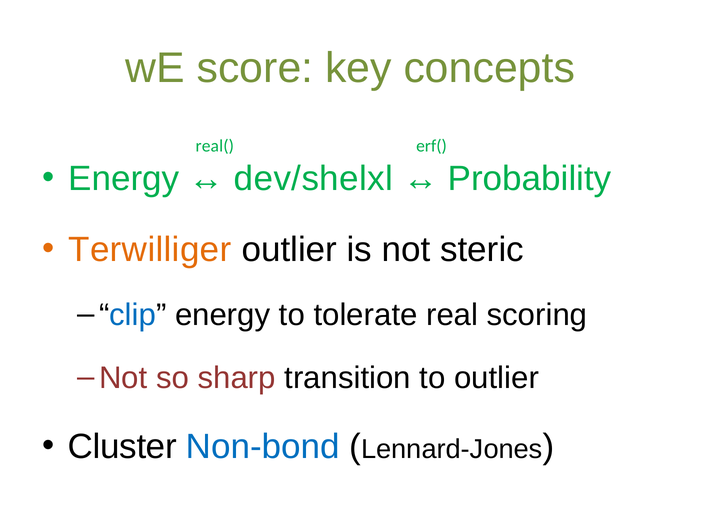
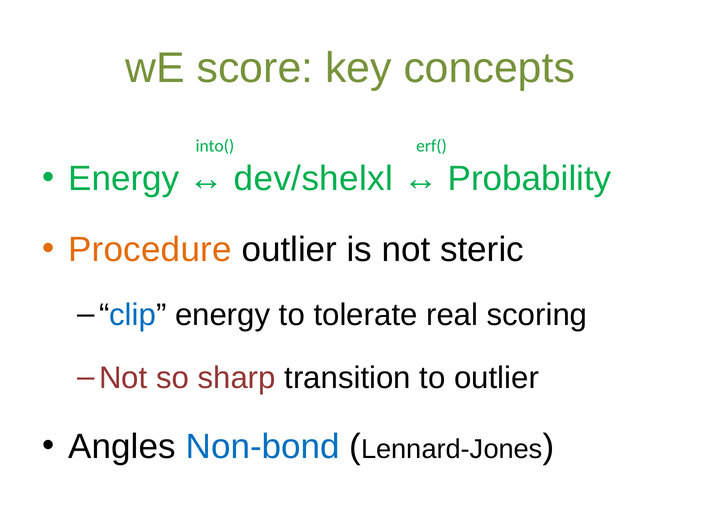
real(: real( -> into( (215, 146)
Terwilliger: Terwilliger -> Procedure (150, 250)
Cluster: Cluster -> Angles (122, 447)
